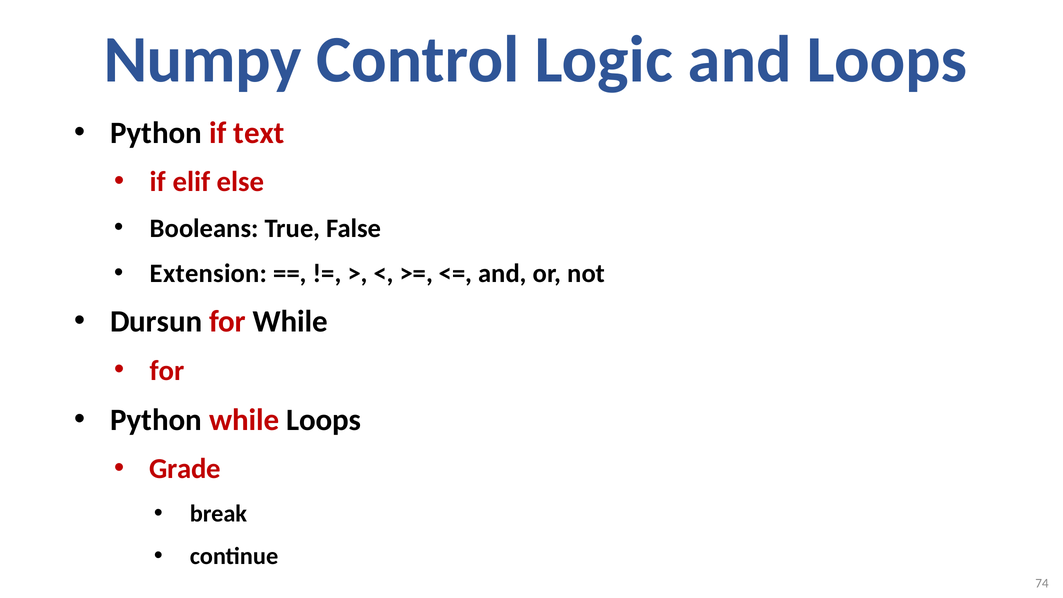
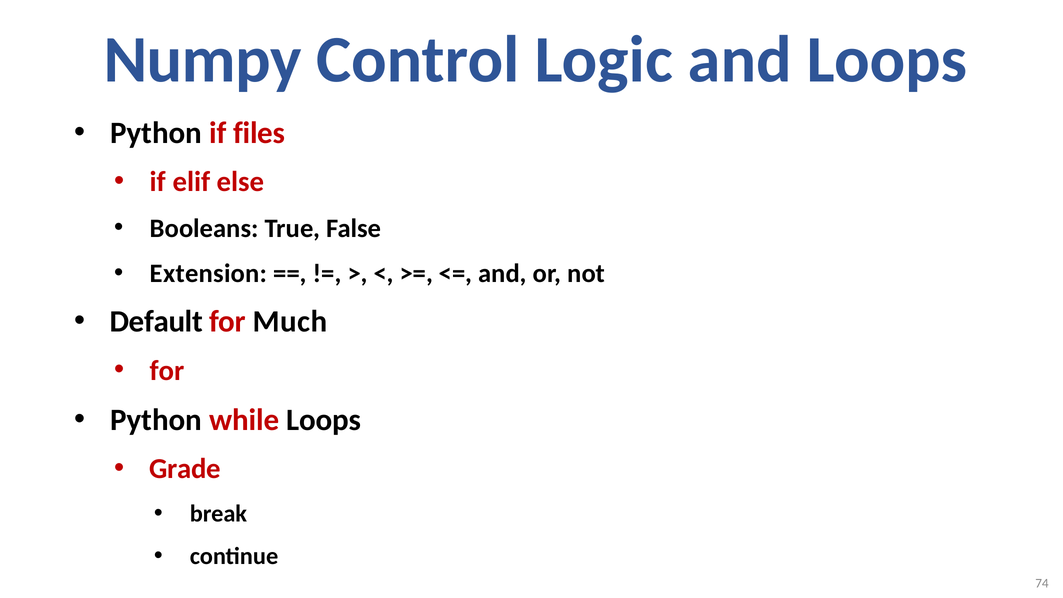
text: text -> files (259, 133)
Dursun: Dursun -> Default (156, 322)
for While: While -> Much (290, 322)
